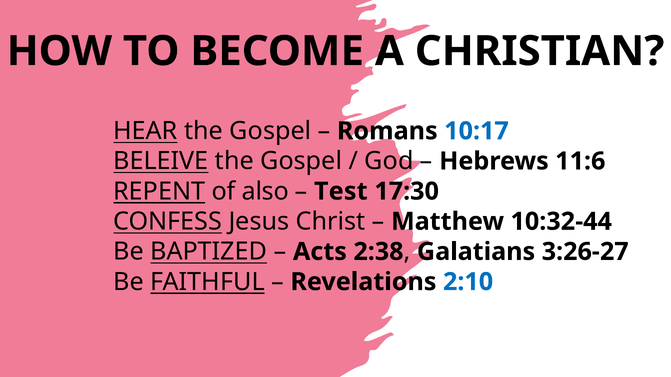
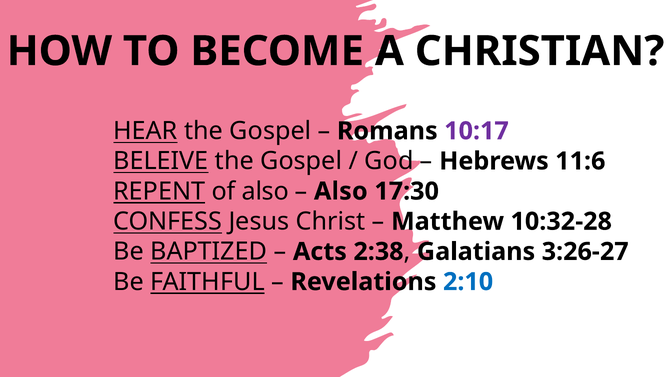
10:17 colour: blue -> purple (476, 131)
Test: Test -> Also (341, 192)
10:32-44: 10:32-44 -> 10:32-28 (561, 222)
